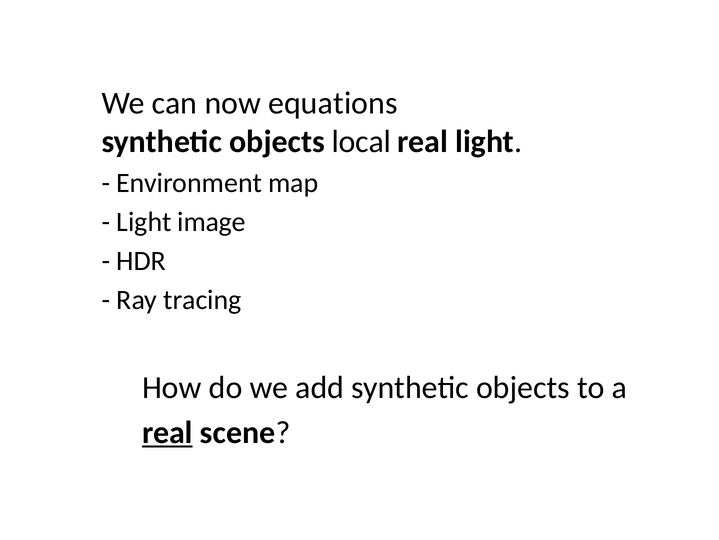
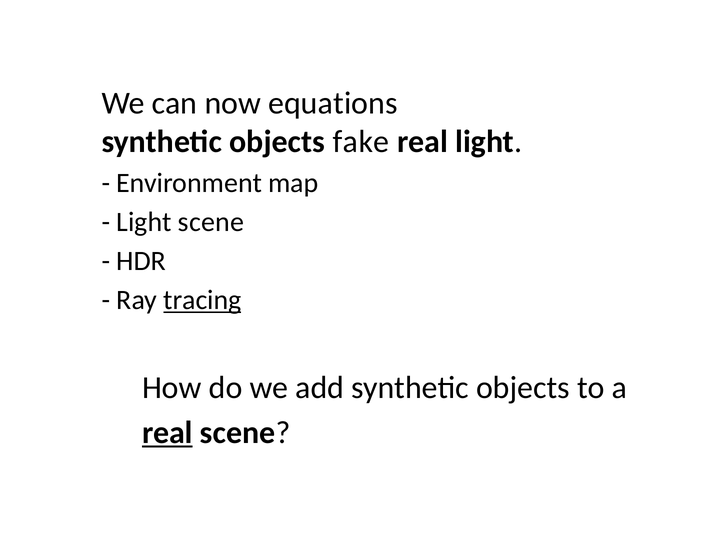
local: local -> fake (361, 141)
Light image: image -> scene (211, 222)
tracing underline: none -> present (202, 300)
